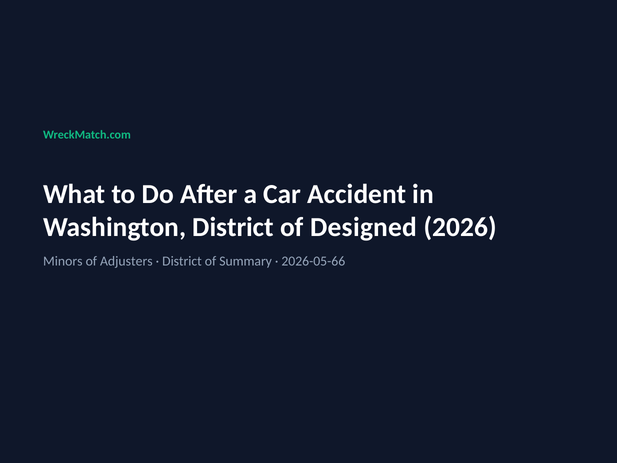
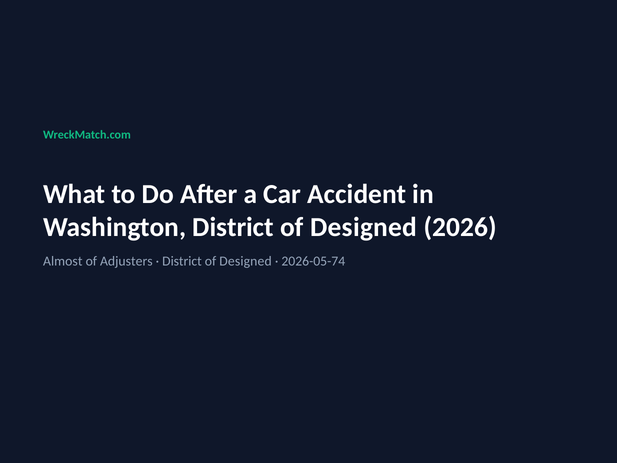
Minors: Minors -> Almost (63, 261)
Summary: Summary -> Designed (246, 261)
2026-05-66: 2026-05-66 -> 2026-05-74 (313, 261)
